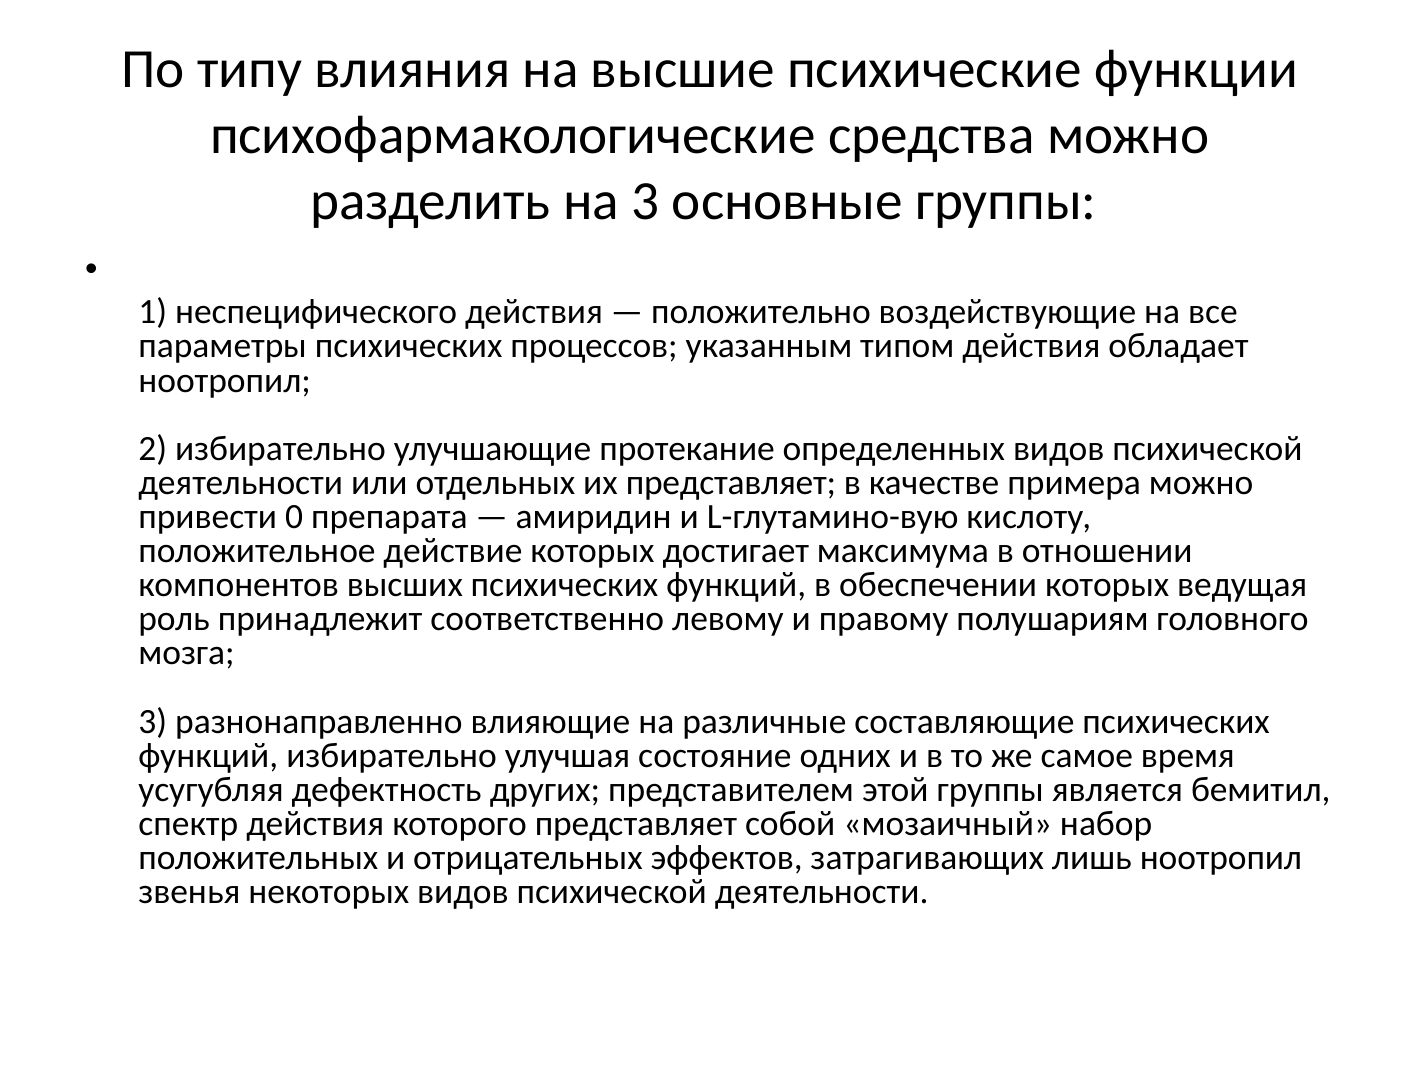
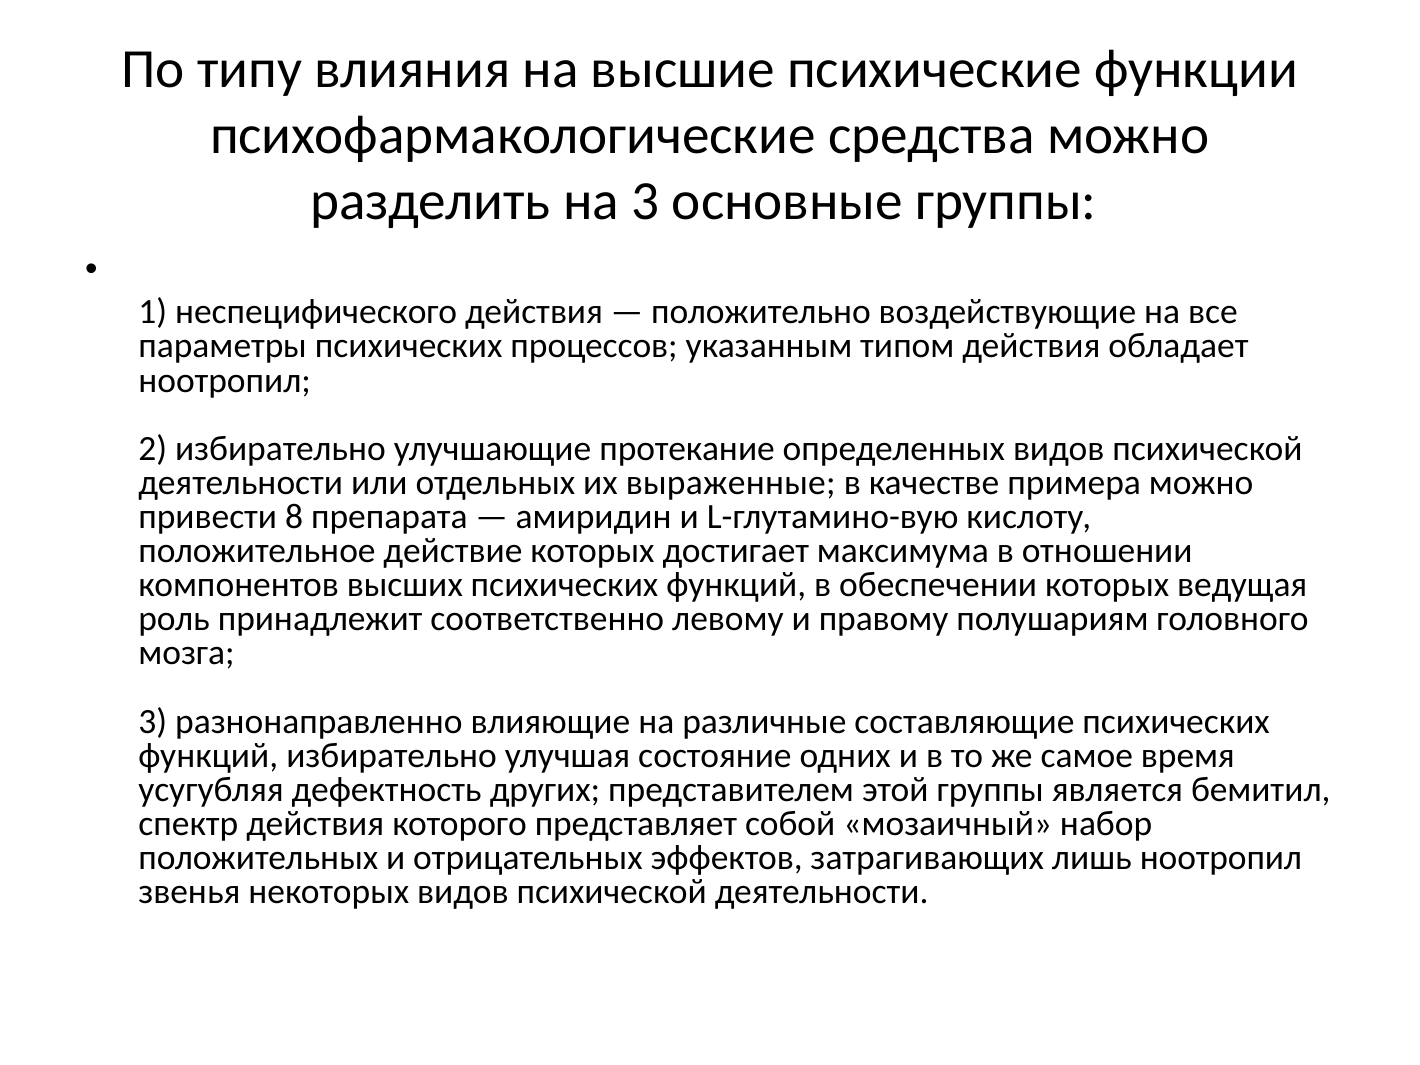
их представляет: представляет -> выраженные (731, 483)
0: 0 -> 8 (294, 517)
